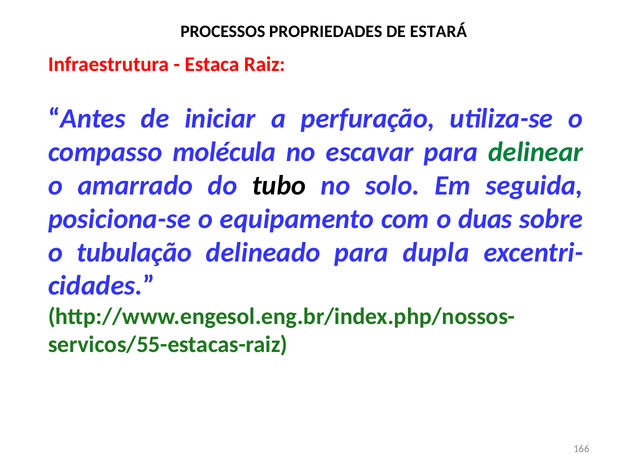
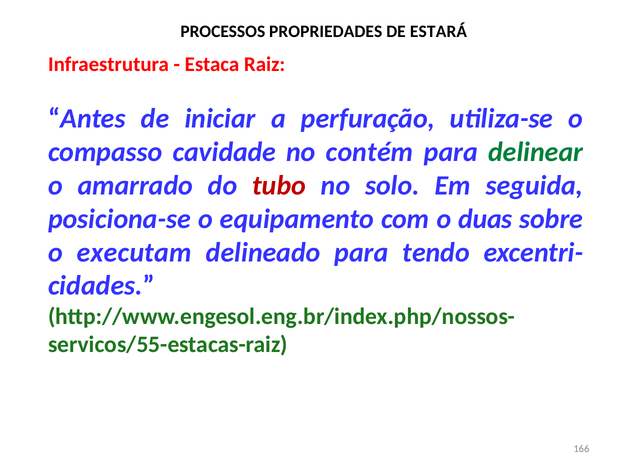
molécula: molécula -> cavidade (224, 152)
escavar: escavar -> contém (370, 152)
tubo colour: black -> red (279, 186)
tubulação: tubulação -> executam (134, 252)
dupla: dupla -> tendo (436, 252)
